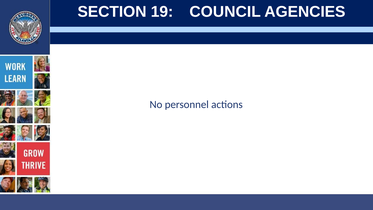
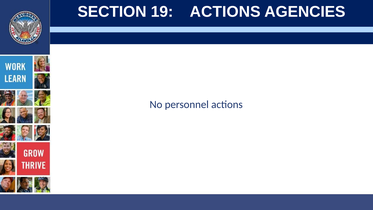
19 COUNCIL: COUNCIL -> ACTIONS (225, 12)
